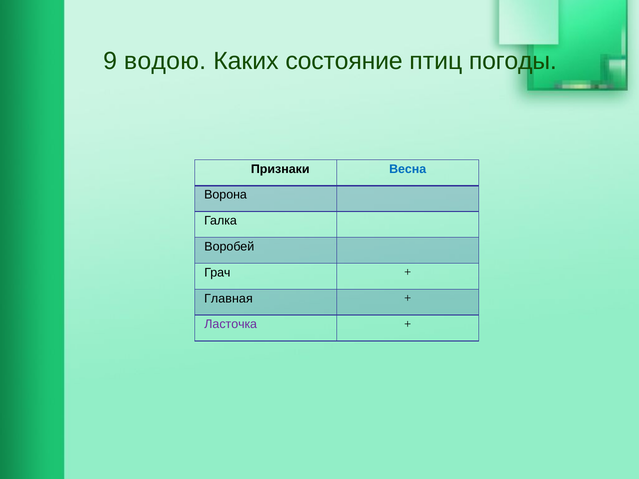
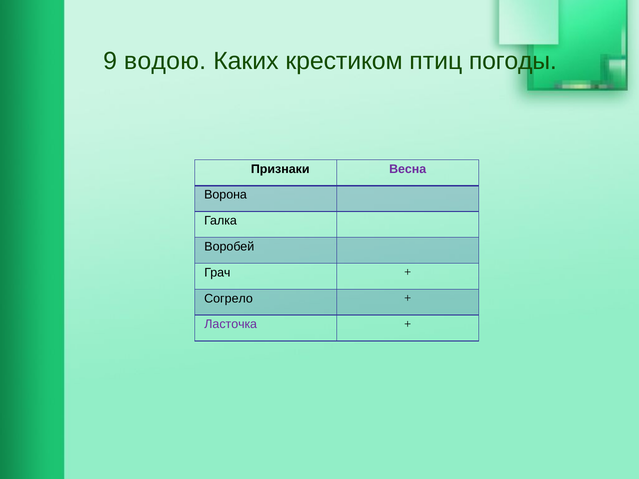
состояние: состояние -> крестиком (344, 61)
Весна colour: blue -> purple (408, 169)
Главная: Главная -> Согрело (228, 299)
